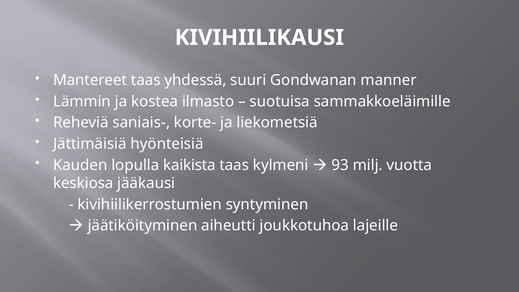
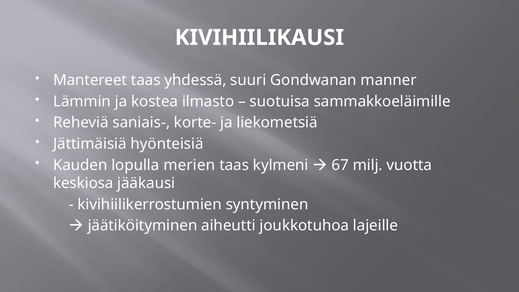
kaikista: kaikista -> merien (189, 165)
93: 93 -> 67 (340, 165)
